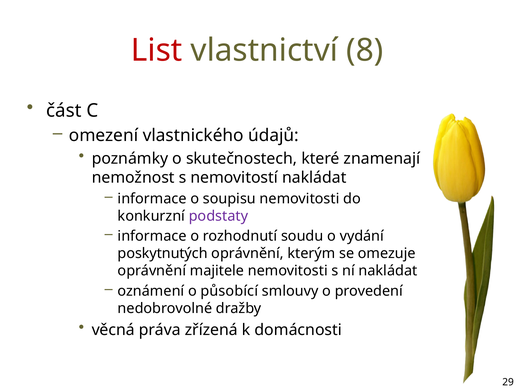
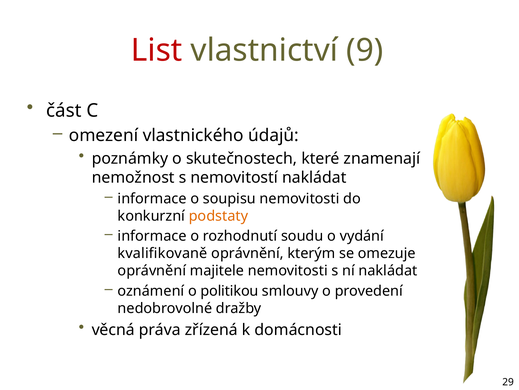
8: 8 -> 9 (365, 50)
podstaty colour: purple -> orange (218, 216)
poskytnutých: poskytnutých -> kvalifikovaně (163, 253)
působící: působící -> politikou (229, 290)
